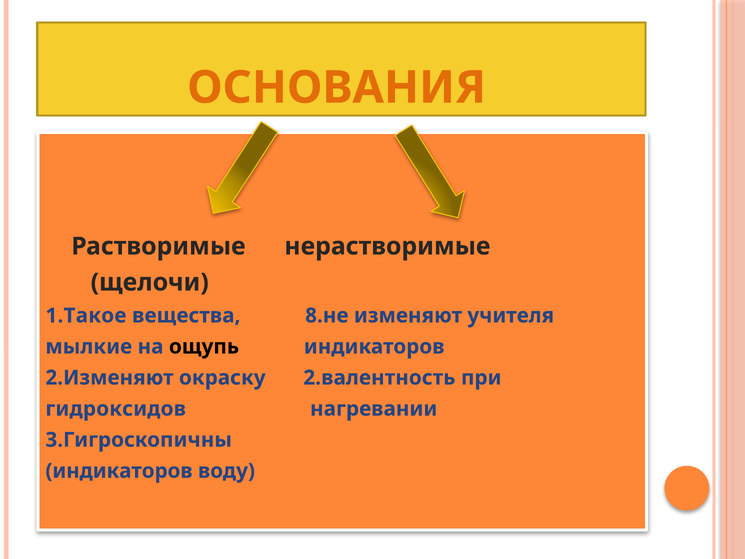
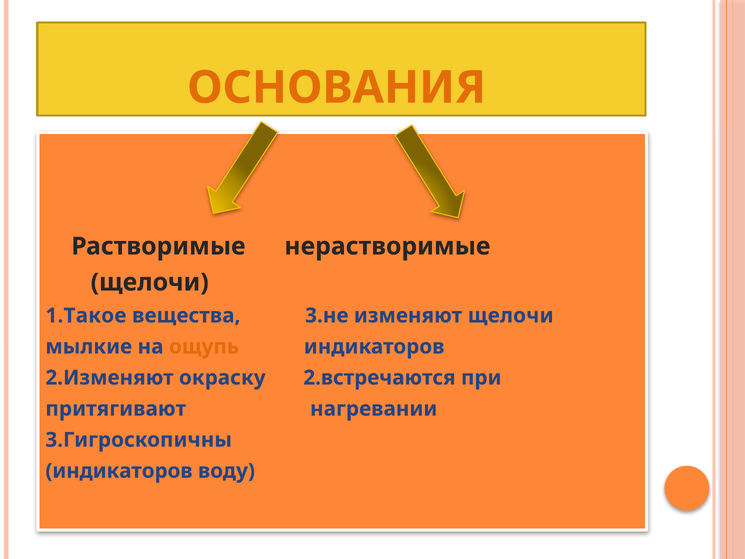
8.не: 8.не -> 3.не (327, 315)
изменяют учителя: учителя -> щелочи (511, 315)
ощупь colour: black -> orange (204, 347)
2.валентность: 2.валентность -> 2.встречаются (379, 378)
гидроксидов: гидроксидов -> притягивают (116, 409)
